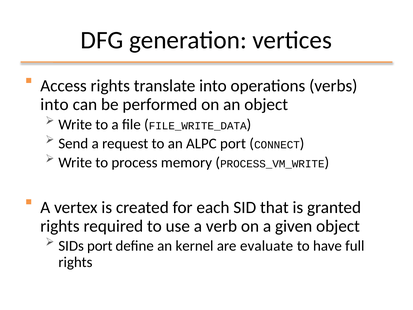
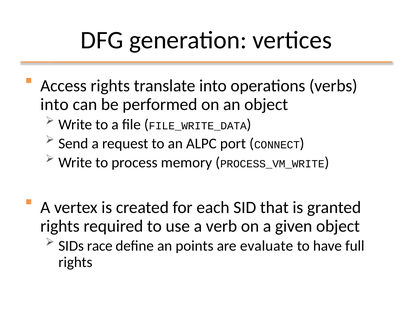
SIDs port: port -> race (100, 246)
kernel: kernel -> points (194, 246)
